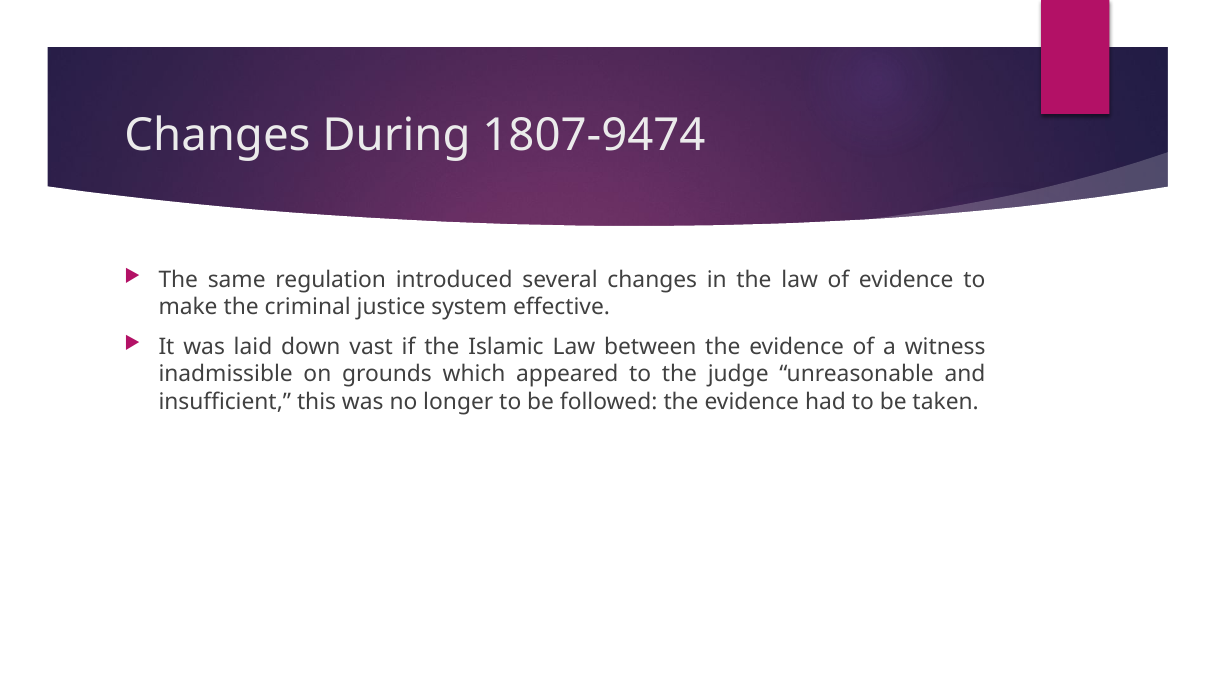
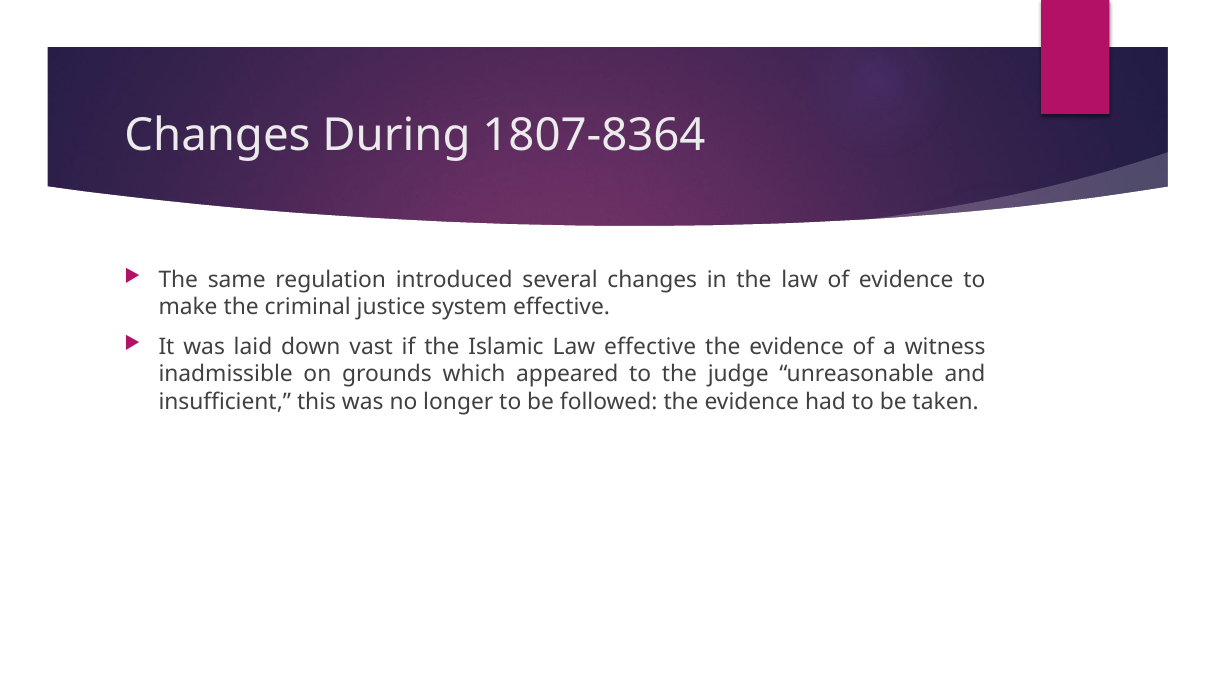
1807-9474: 1807-9474 -> 1807-8364 (594, 136)
Law between: between -> effective (650, 347)
